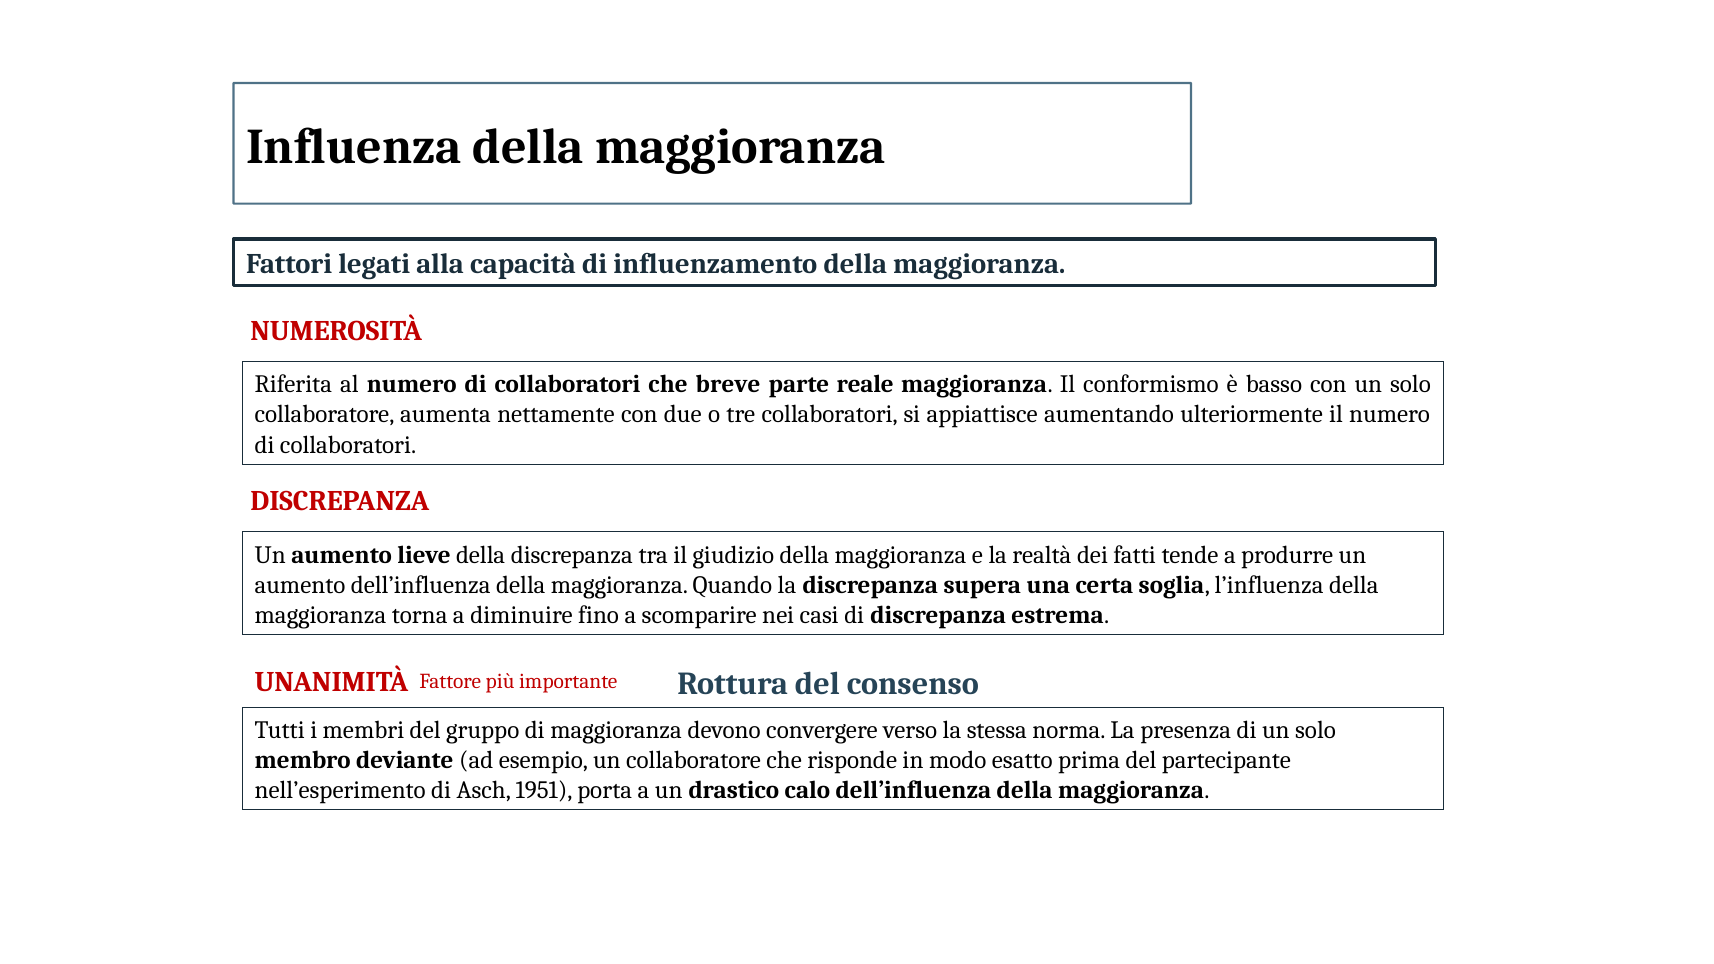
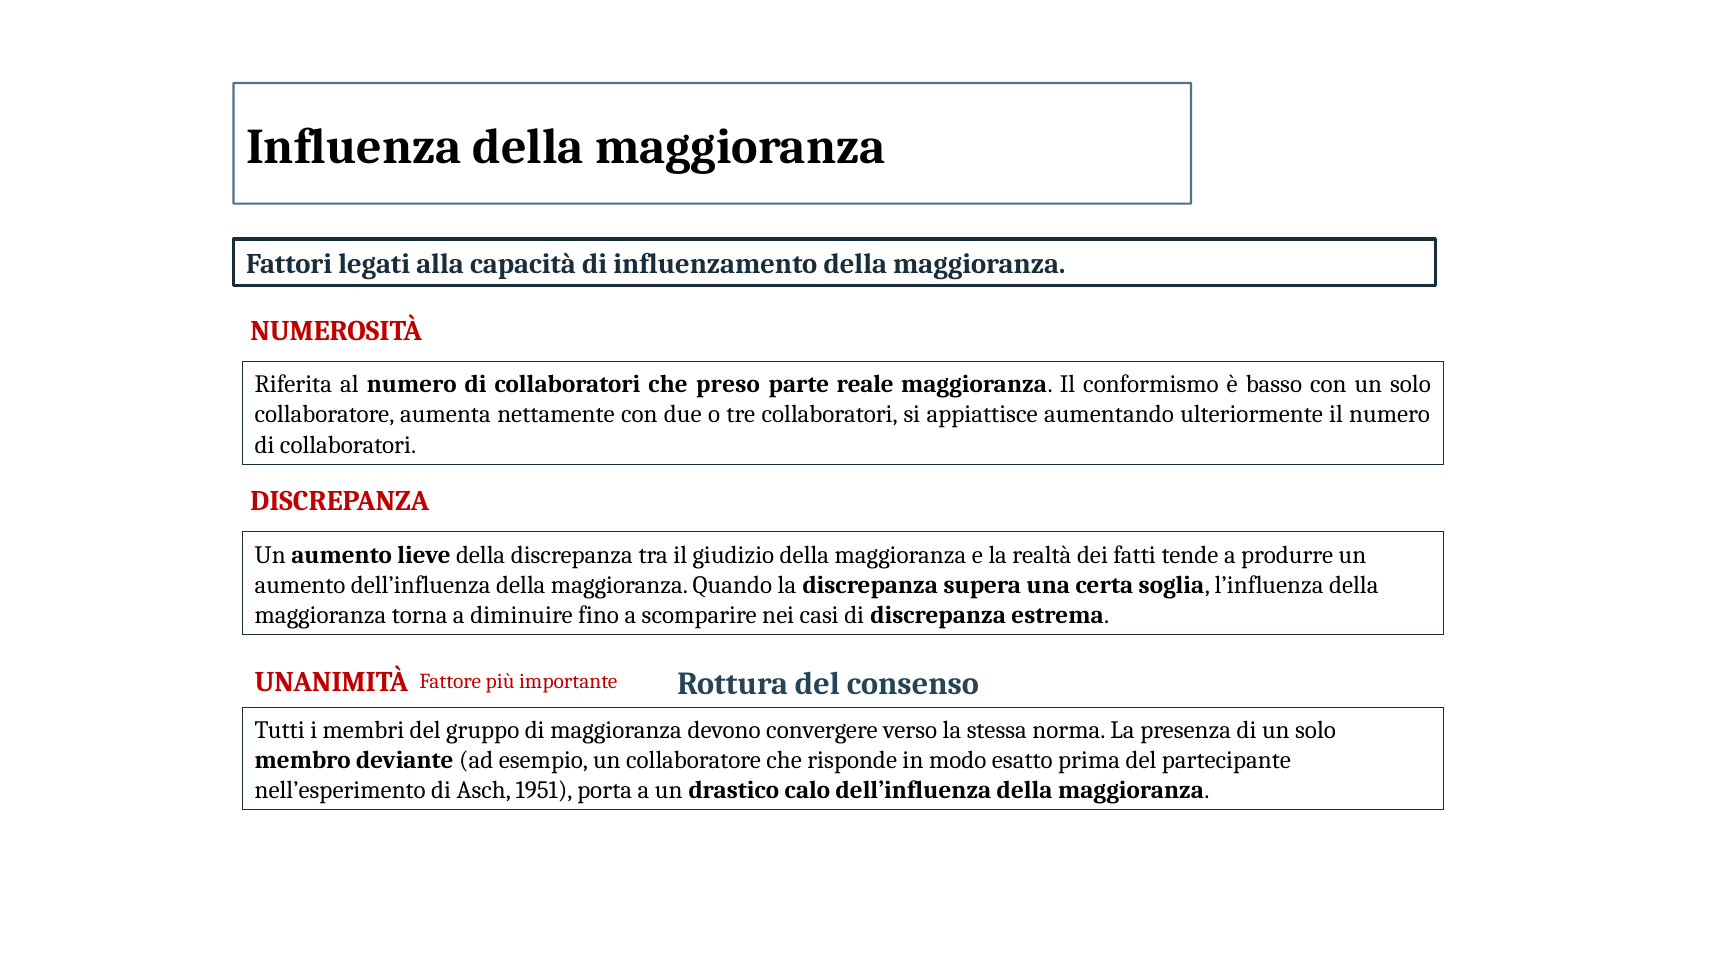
breve: breve -> preso (728, 385)
